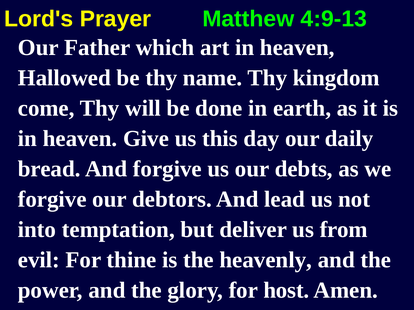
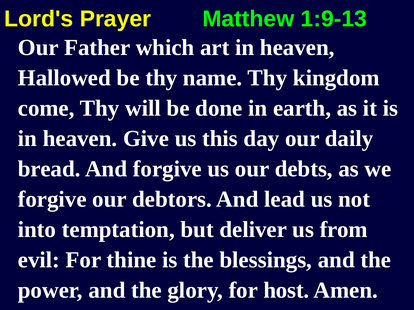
4:9-13: 4:9-13 -> 1:9-13 (334, 19)
heavenly: heavenly -> blessings (266, 260)
